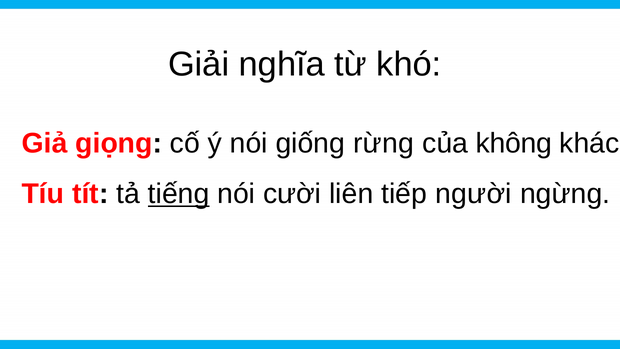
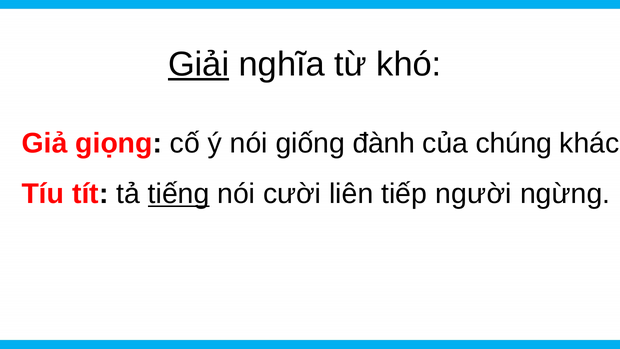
Giải underline: none -> present (199, 64)
rừng: rừng -> đành (384, 143)
không: không -> chúng (514, 143)
